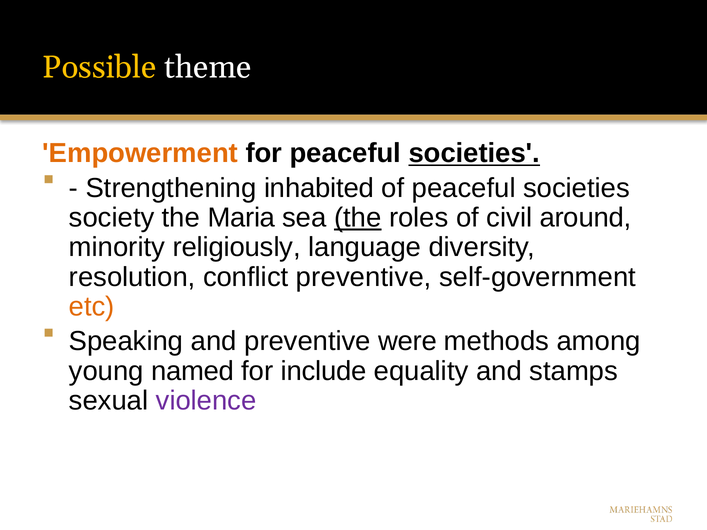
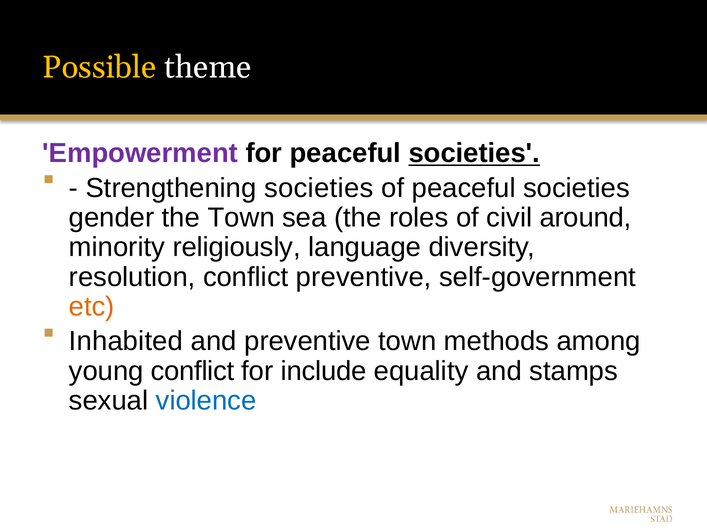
Empowerment colour: orange -> purple (140, 153)
Strengthening inhabited: inhabited -> societies (319, 188)
society: society -> gender (112, 218)
the Maria: Maria -> Town (241, 218)
the underline: present -> none (358, 218)
Speaking: Speaking -> Inhabited (126, 342)
preventive were: were -> town (407, 342)
young named: named -> conflict (193, 371)
violence colour: purple -> blue (206, 401)
